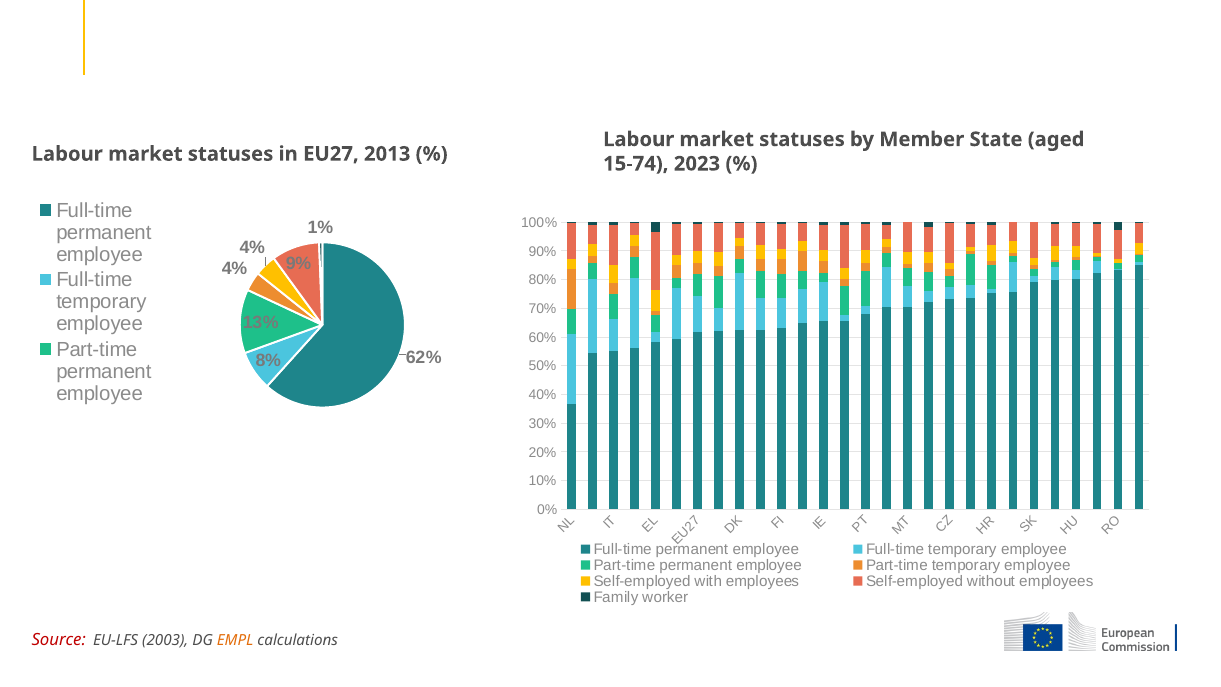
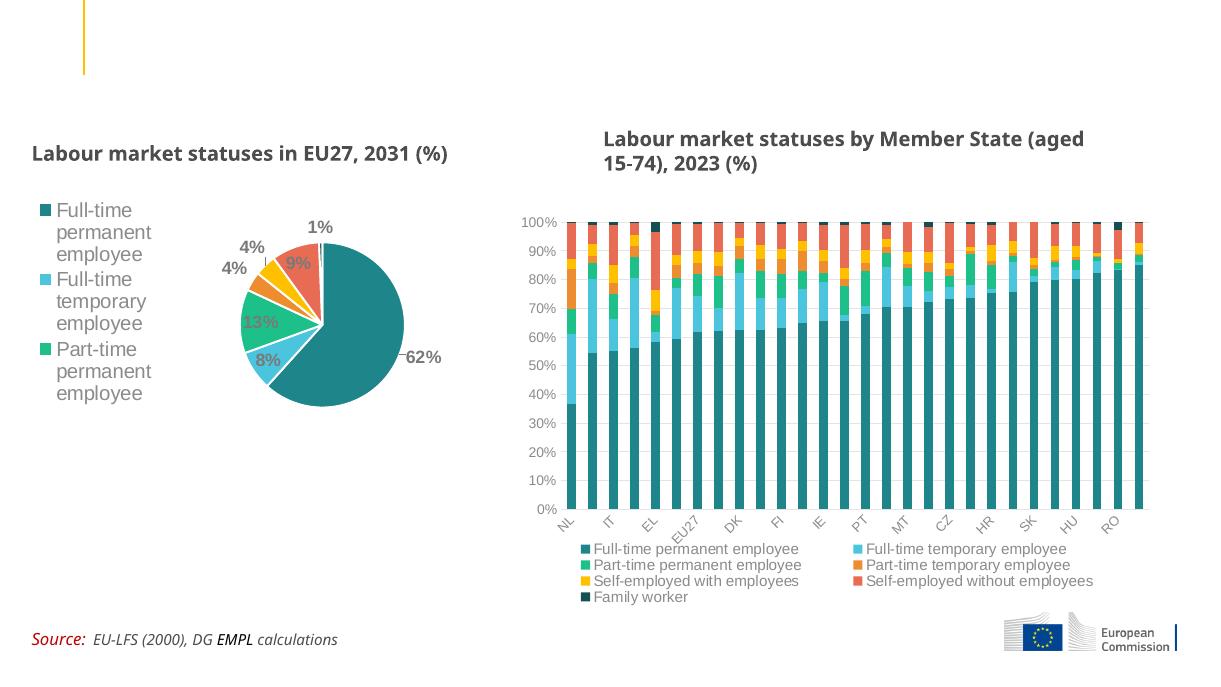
2013: 2013 -> 2031 (387, 154)
2003: 2003 -> 2000 (165, 640)
EMPL colour: orange -> black (235, 640)
